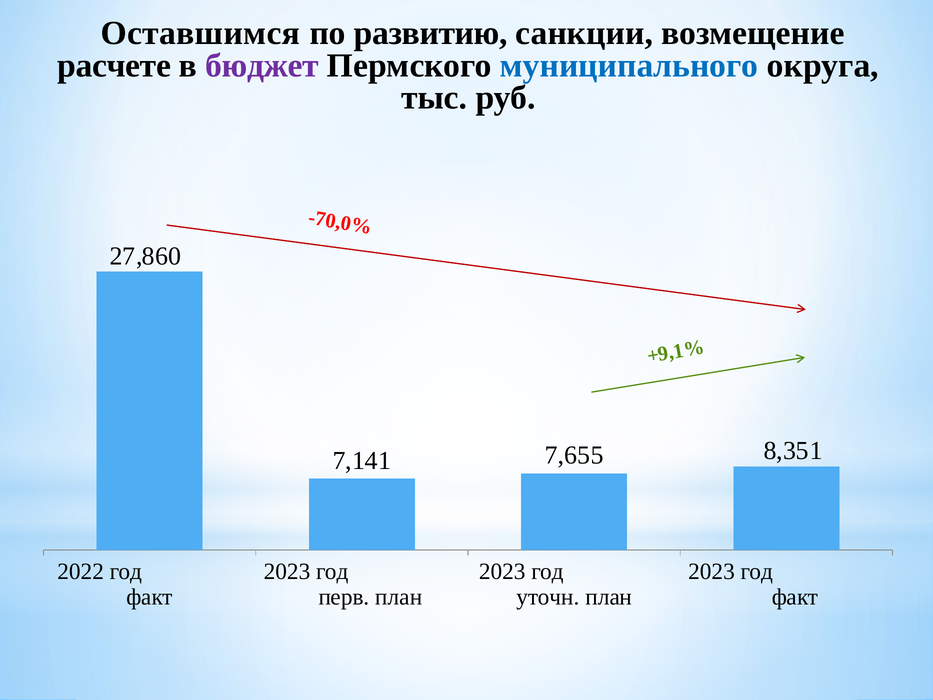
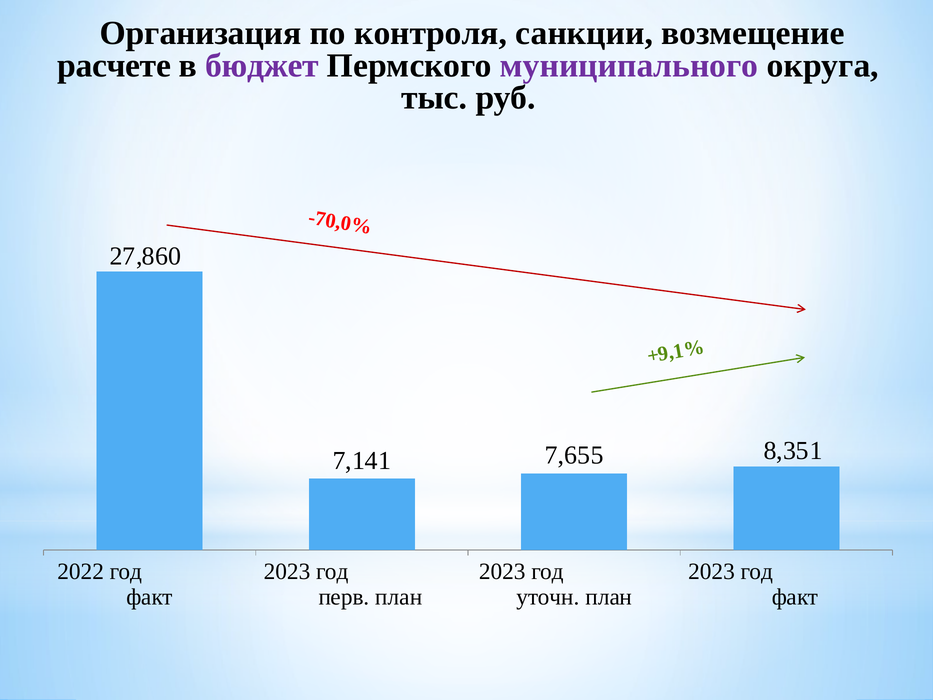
Оставшимся: Оставшимся -> Организация (201, 33)
развитию: развитию -> контроля (431, 33)
муниципального colour: blue -> purple (629, 65)
